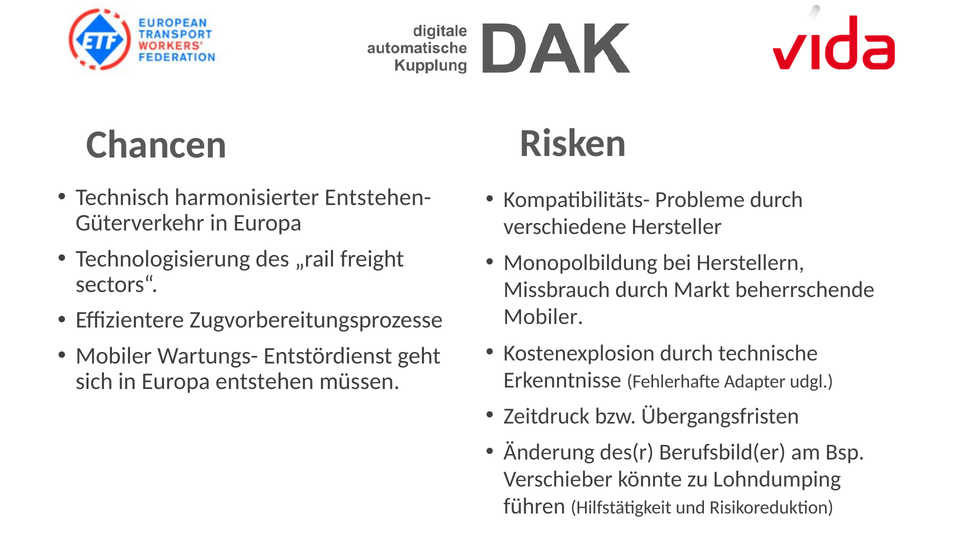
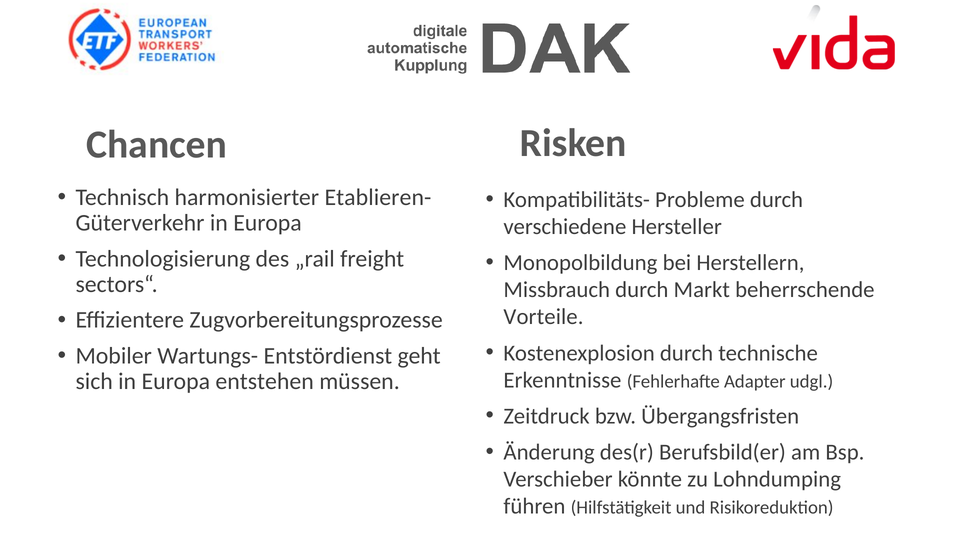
Entstehen-: Entstehen- -> Etablieren- (378, 197)
Mobiler: Mobiler -> Vorteile (544, 317)
